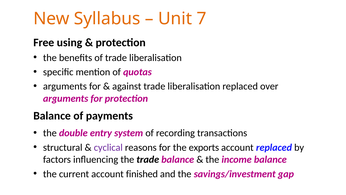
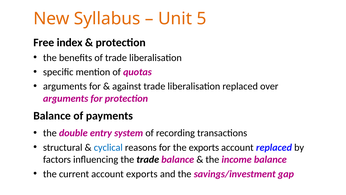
7: 7 -> 5 (202, 19)
using: using -> index (70, 43)
cyclical colour: purple -> blue (108, 147)
account finished: finished -> exports (142, 174)
